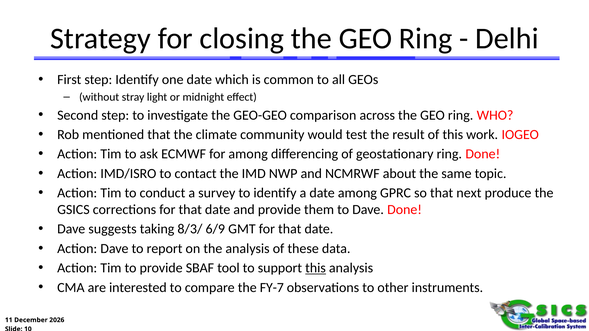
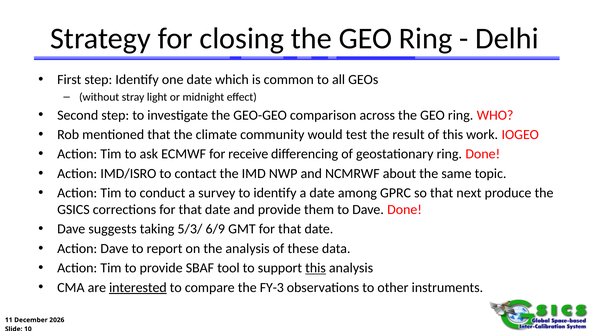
for among: among -> receive (248, 154)
8/3/: 8/3/ -> 5/3/ (190, 229)
interested underline: none -> present (138, 288)
FY-7: FY-7 -> FY-3 (272, 288)
